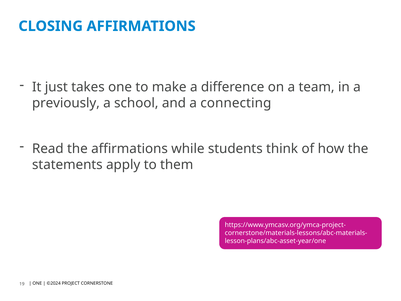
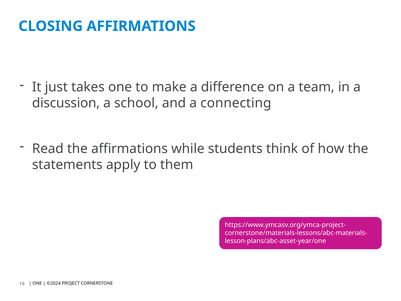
previously: previously -> discussion (66, 103)
